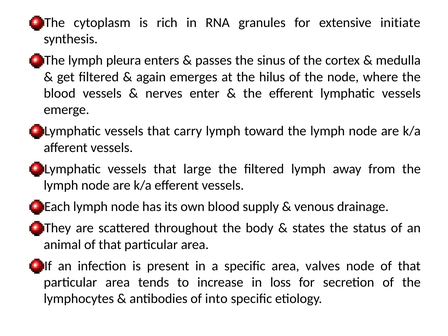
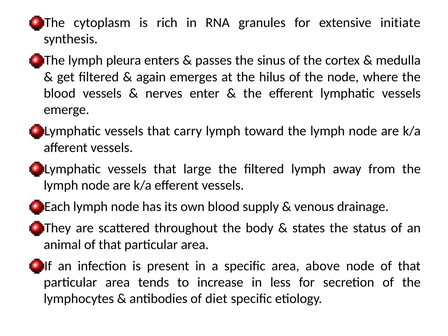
valves: valves -> above (323, 266)
loss: loss -> less (280, 282)
into: into -> diet (216, 299)
